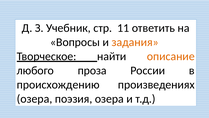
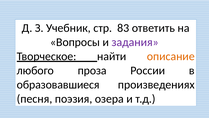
11: 11 -> 83 (123, 28)
задания colour: orange -> purple (135, 42)
происхождению: происхождению -> образовавшиеся (58, 84)
озера: озера -> песня (35, 98)
